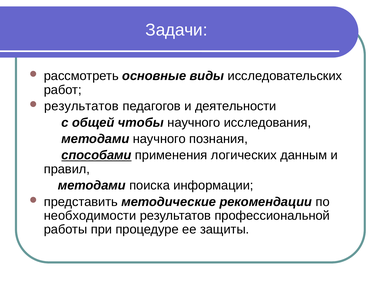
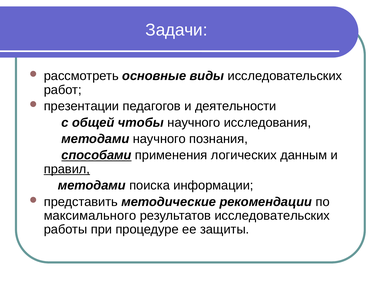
результатов: результатов -> презентации (81, 106)
правил underline: none -> present (67, 169)
необходимости: необходимости -> максимального (90, 216)
результатов профессиональной: профессиональной -> исследовательских (272, 216)
